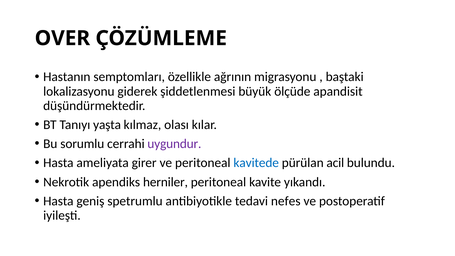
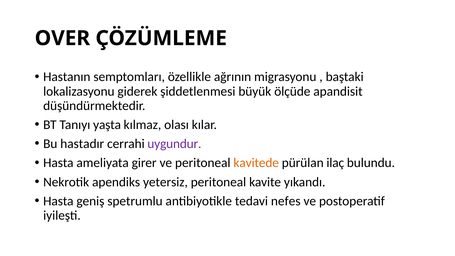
sorumlu: sorumlu -> hastadır (82, 144)
kavitede colour: blue -> orange (256, 163)
acil: acil -> ilaç (335, 163)
herniler: herniler -> yetersiz (165, 182)
